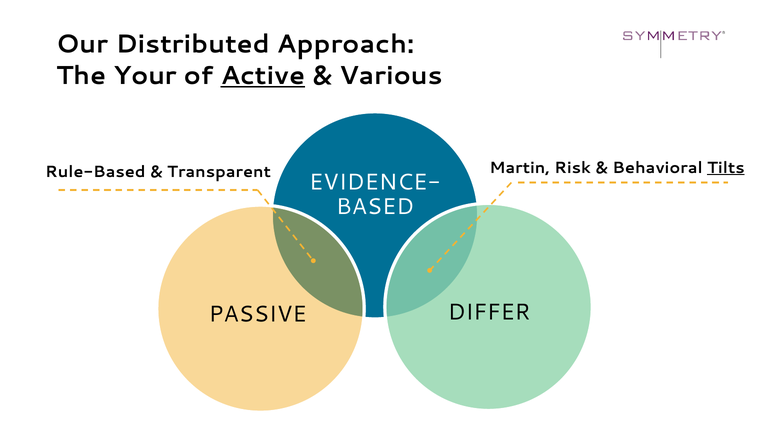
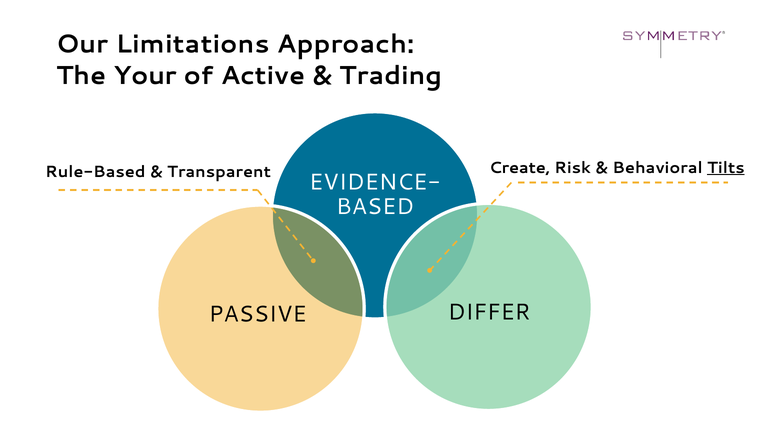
Distributed: Distributed -> Limitations (193, 44)
Active underline: present -> none (263, 76)
Various: Various -> Trading (391, 76)
Martin: Martin -> Create (520, 168)
